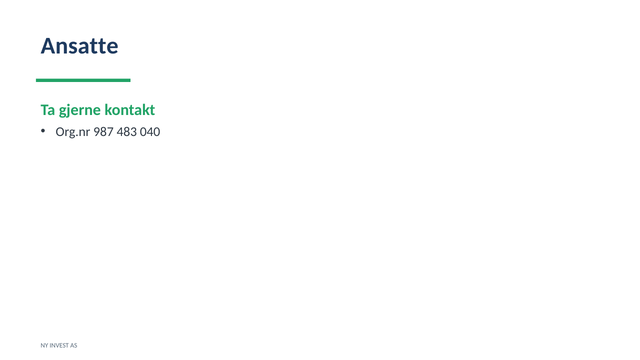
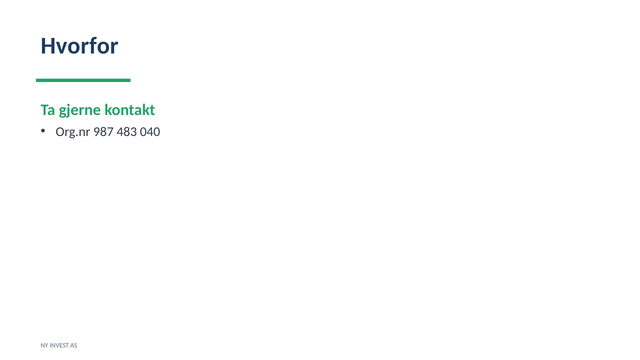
Ansatte: Ansatte -> Hvorfor (80, 46)
